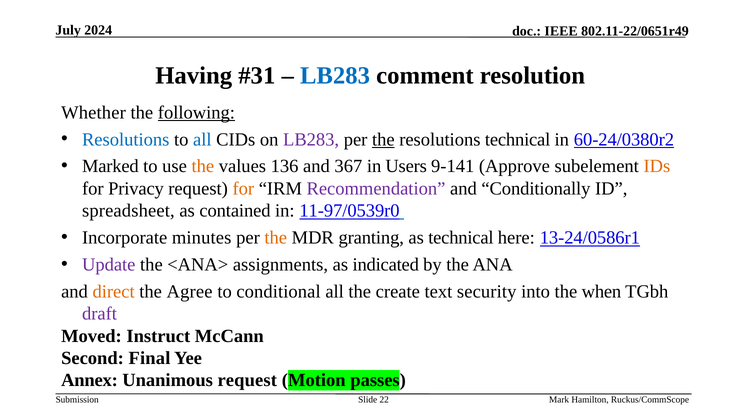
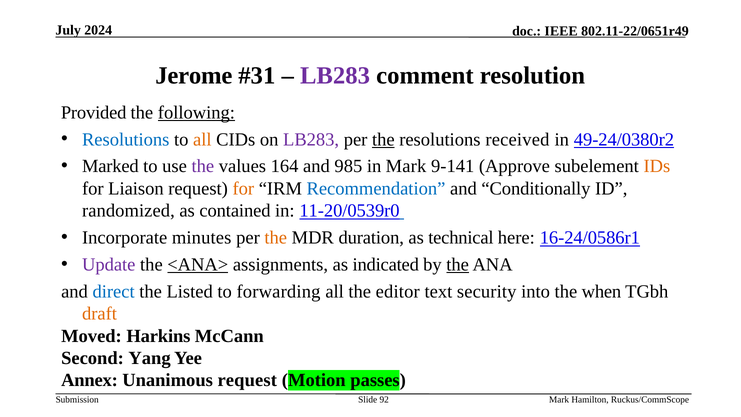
Having: Having -> Jerome (194, 76)
LB283 colour: blue -> purple (335, 76)
Whether: Whether -> Provided (94, 112)
all colour: blue -> orange (202, 139)
resolutions technical: technical -> received (517, 139)
60-24/0380r2: 60-24/0380r2 -> 49-24/0380r2 (624, 139)
the colour: orange -> purple (203, 166)
136: 136 -> 164 (285, 166)
367: 367 -> 985 (348, 166)
in Users: Users -> Mark (406, 166)
Privacy: Privacy -> Liaison (136, 188)
Recommendation colour: purple -> blue (376, 188)
spreadsheet: spreadsheet -> randomized (128, 211)
11-97/0539r0: 11-97/0539r0 -> 11-20/0539r0 (350, 211)
granting: granting -> duration (371, 238)
13-24/0586r1: 13-24/0586r1 -> 16-24/0586r1 (590, 238)
<ANA> underline: none -> present (198, 264)
the underline: none -> present (458, 264)
direct colour: orange -> blue (114, 291)
Agree: Agree -> Listed (190, 291)
conditional: conditional -> forwarding (278, 291)
create: create -> editor (398, 291)
draft colour: purple -> orange (99, 314)
Instruct: Instruct -> Harkins (158, 336)
Final: Final -> Yang (150, 358)
22: 22 -> 92 (384, 400)
